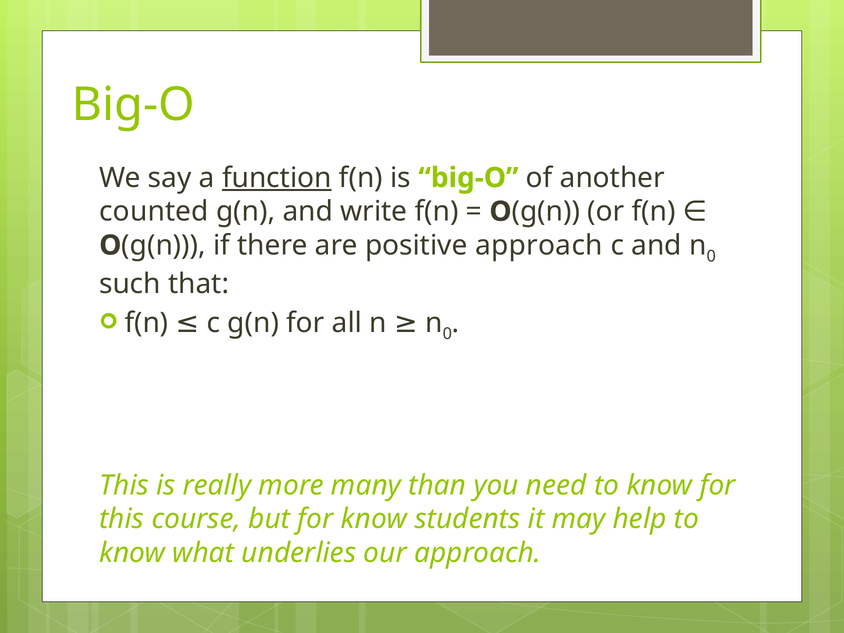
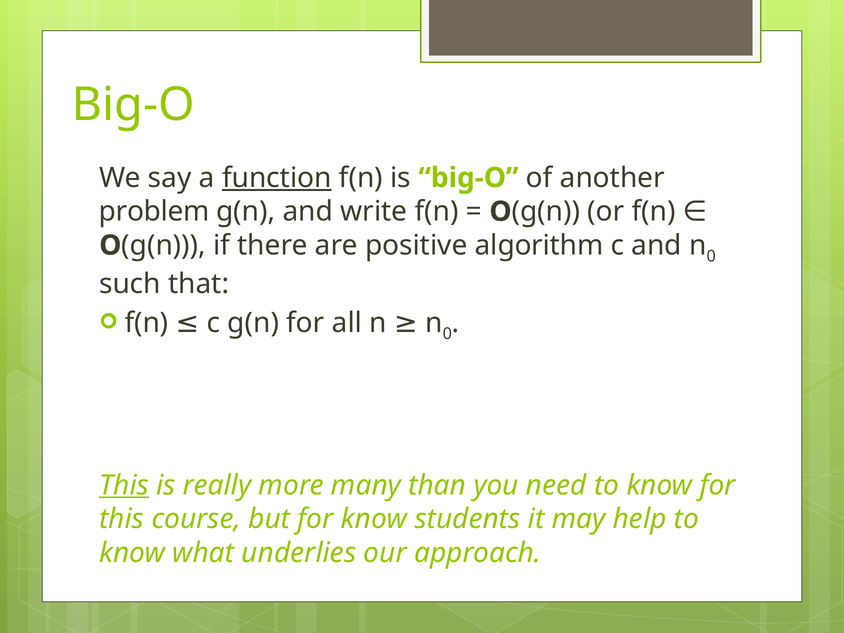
counted: counted -> problem (154, 212)
positive approach: approach -> algorithm (539, 245)
This underline: none -> present (124, 485)
